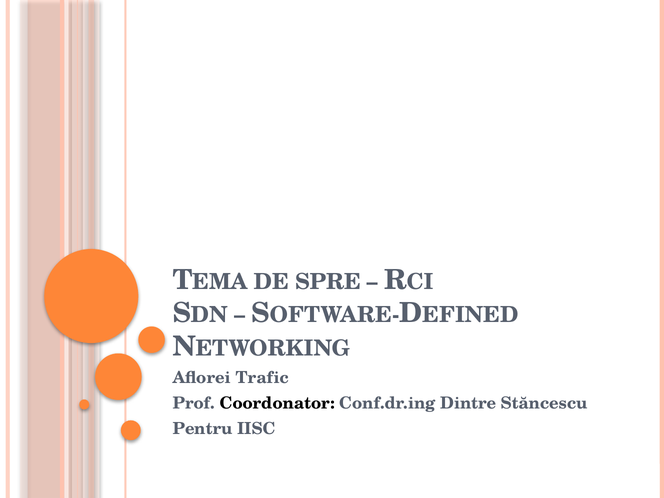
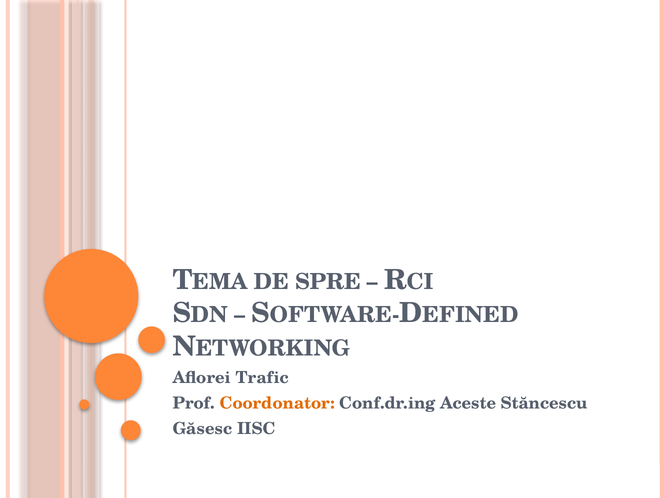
Coordonator colour: black -> orange (277, 403)
Dintre: Dintre -> Aceste (468, 403)
Pentru: Pentru -> Găsesc (202, 429)
